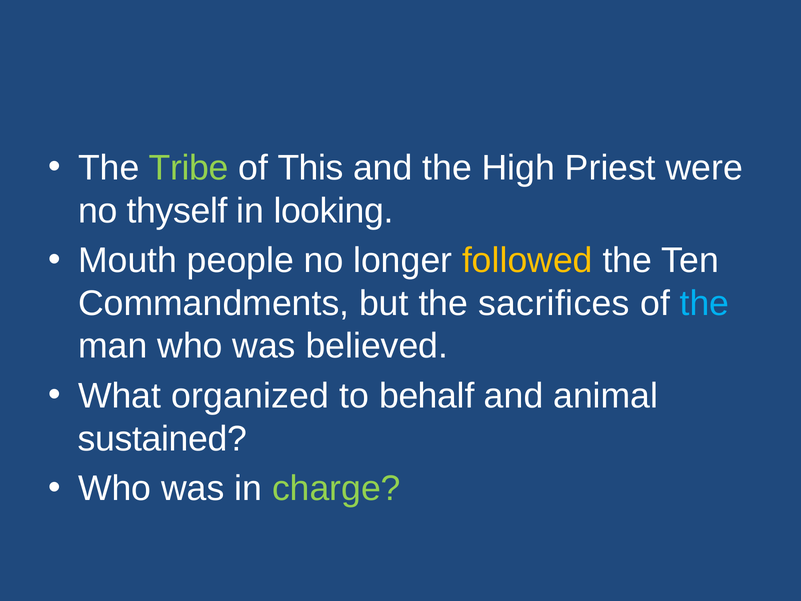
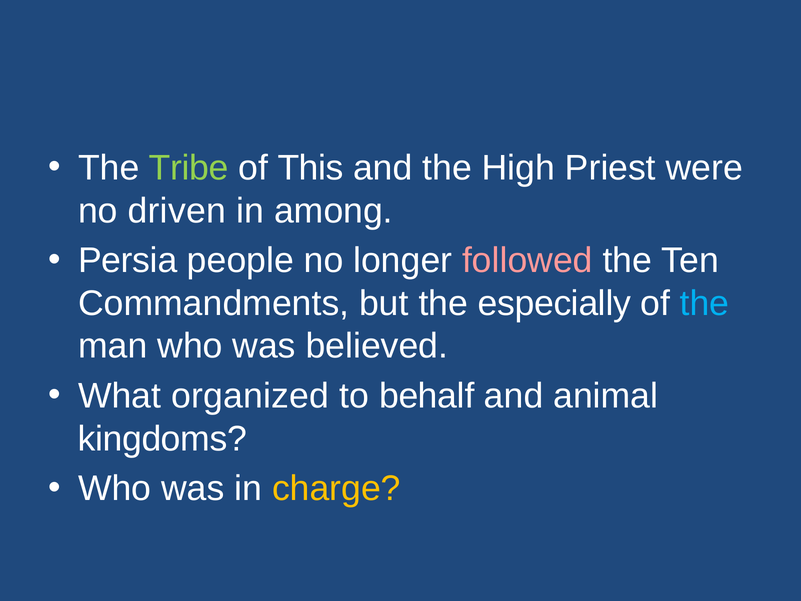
thyself: thyself -> driven (177, 211)
looking: looking -> among (333, 211)
Mouth: Mouth -> Persia (128, 261)
followed colour: yellow -> pink (527, 261)
sacrifices: sacrifices -> especially (554, 303)
sustained: sustained -> kingdoms (162, 439)
charge colour: light green -> yellow (336, 489)
